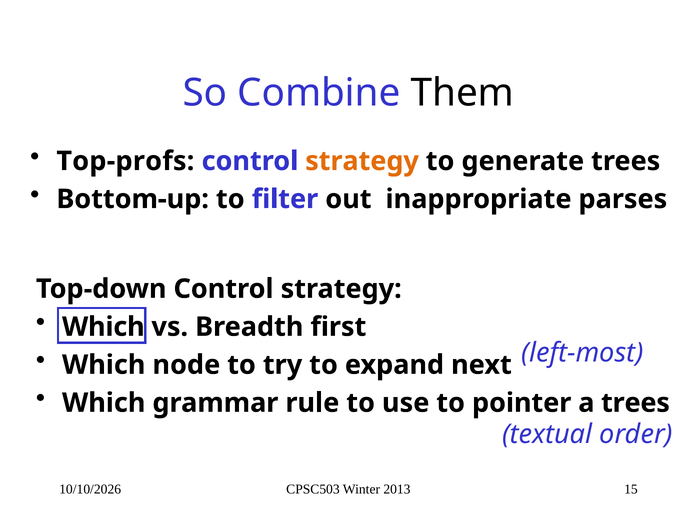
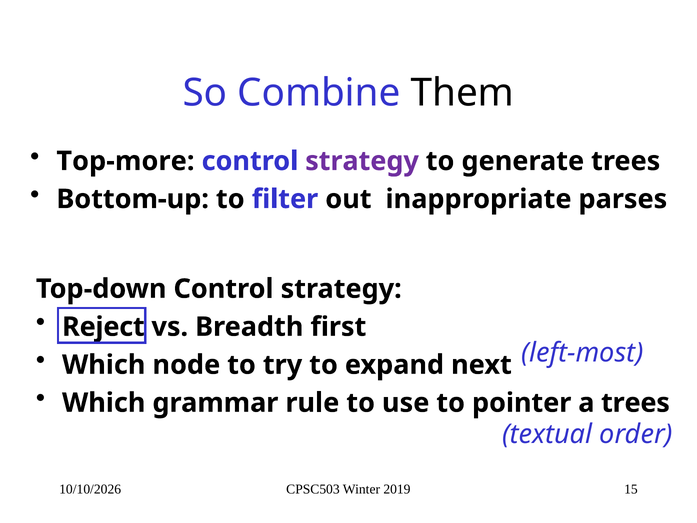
Top-profs: Top-profs -> Top-more (125, 161)
strategy colour: orange -> purple (362, 161)
Which: Which -> Reject (103, 327)
2013: 2013 -> 2019 (397, 489)
